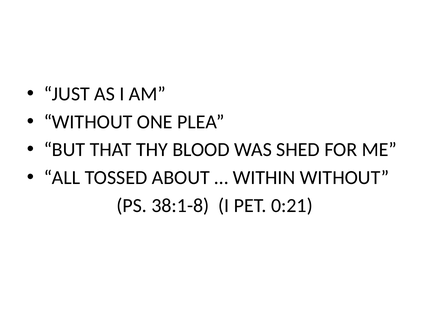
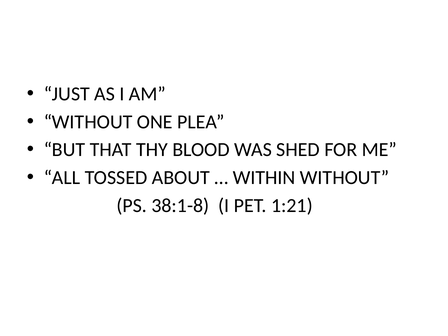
0:21: 0:21 -> 1:21 (292, 206)
